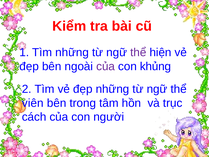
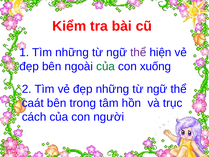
của colour: purple -> green (106, 66)
khủng: khủng -> xuống (155, 66)
viên: viên -> caát (33, 103)
